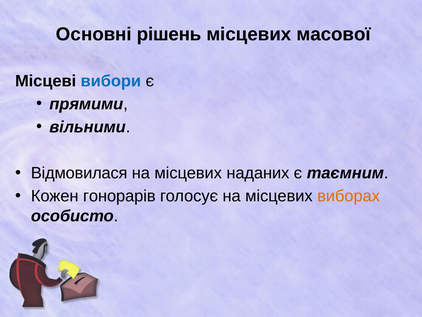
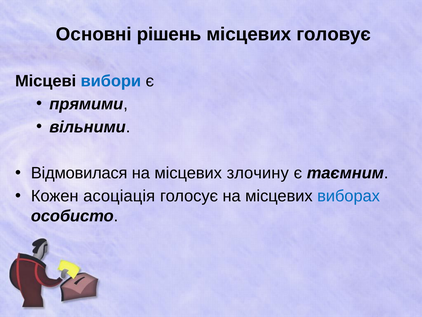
масової: масової -> головує (334, 34)
наданих: наданих -> злочину (258, 173)
гонорарів: гонорарів -> асоціація (119, 196)
виборах colour: orange -> blue (349, 196)
